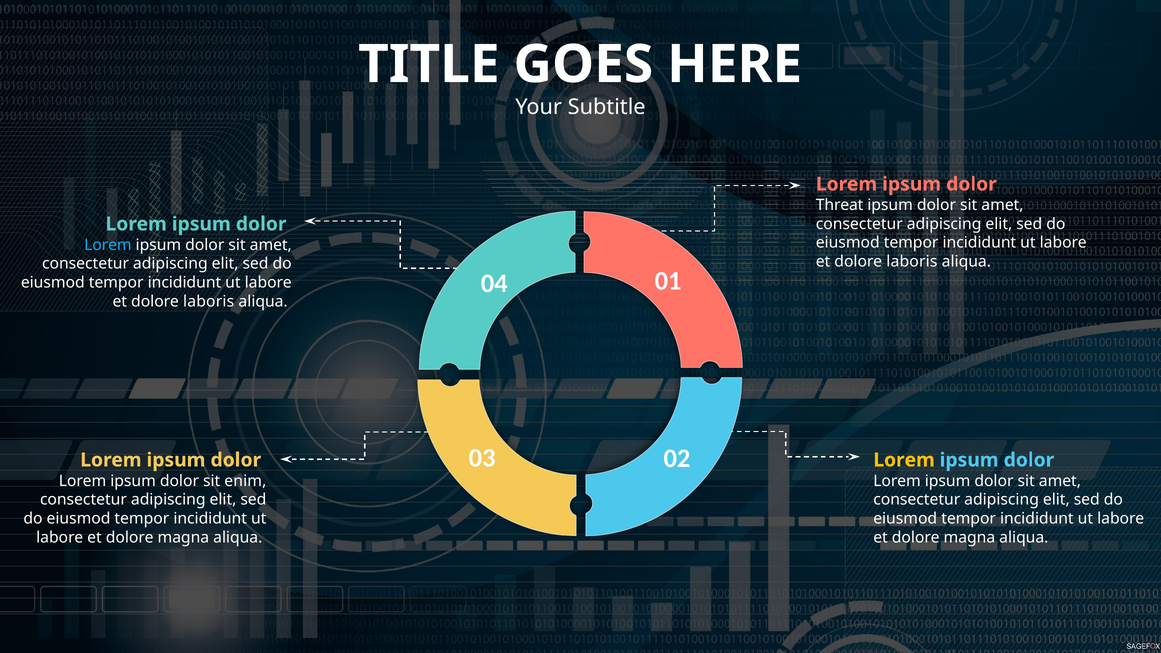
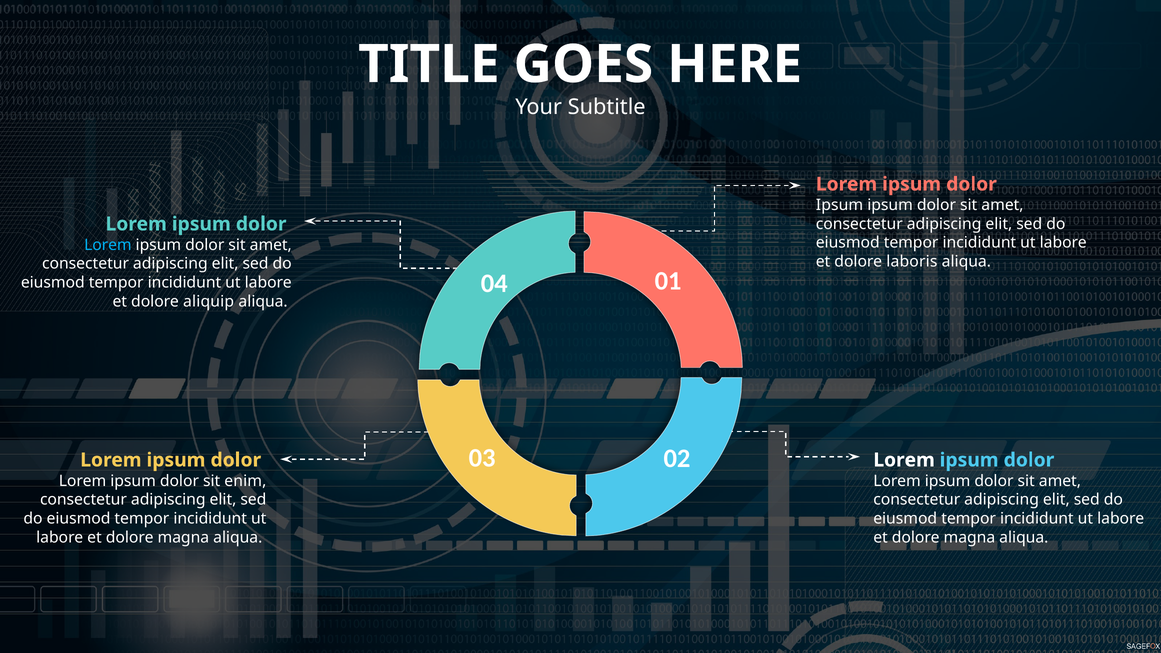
Threat: Threat -> Ipsum (840, 205)
laboris: laboris -> aliquip (209, 302)
Lorem colour: yellow -> white (904, 460)
